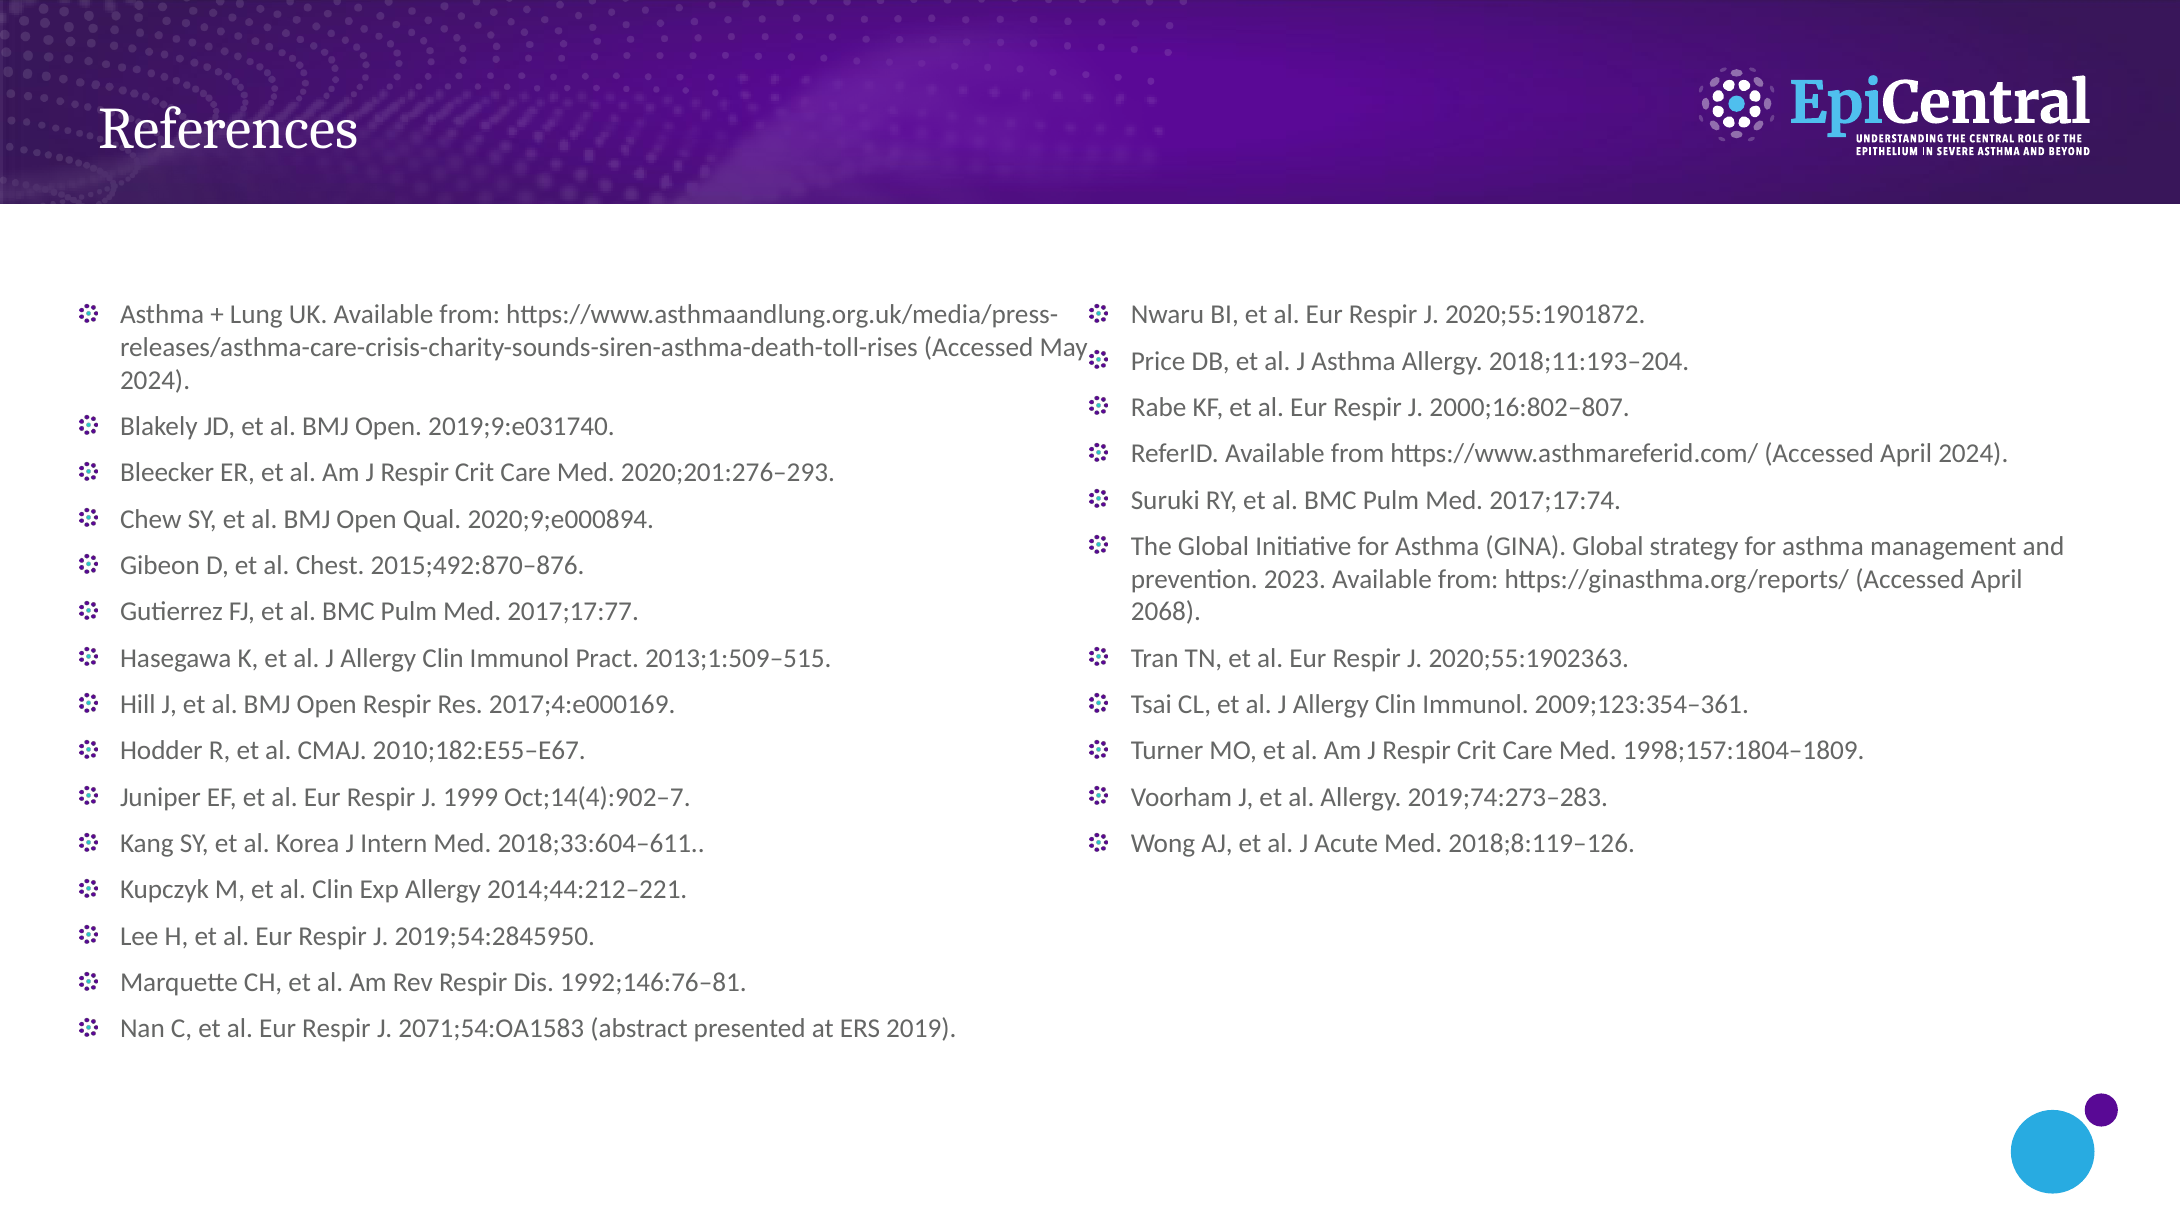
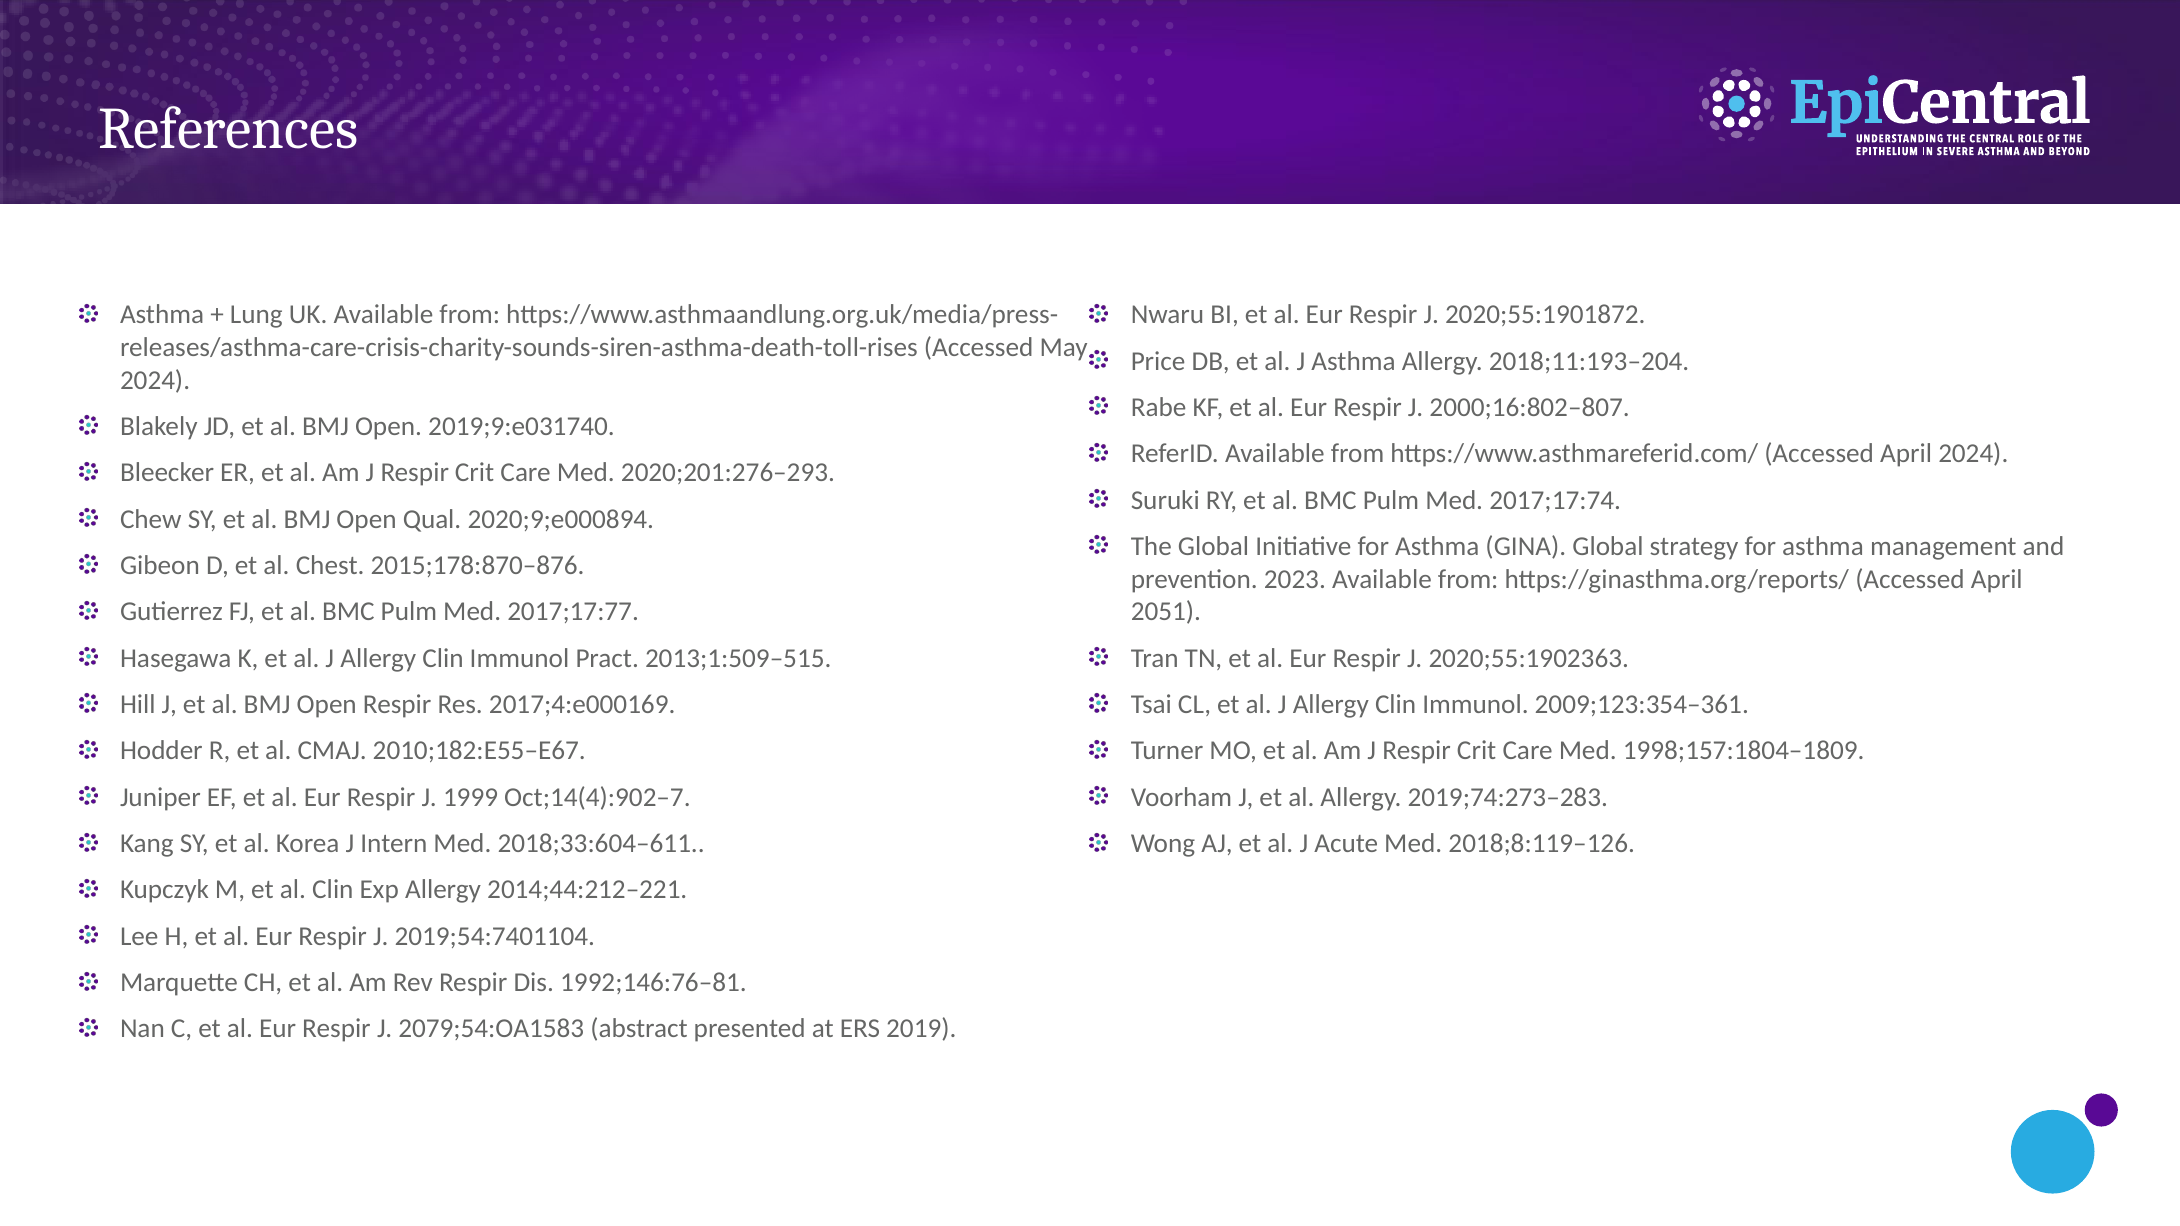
2015;492:870–876: 2015;492:870–876 -> 2015;178:870–876 (478, 566)
2068: 2068 -> 2051 (1166, 612)
2019;54:2845950: 2019;54:2845950 -> 2019;54:7401104 (495, 936)
2071;54:OA1583: 2071;54:OA1583 -> 2079;54:OA1583 (491, 1029)
